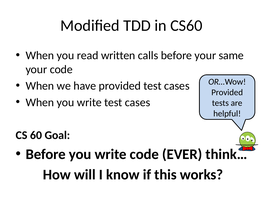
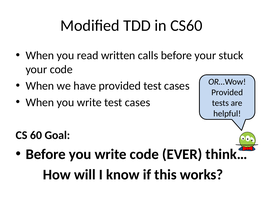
same: same -> stuck (231, 55)
